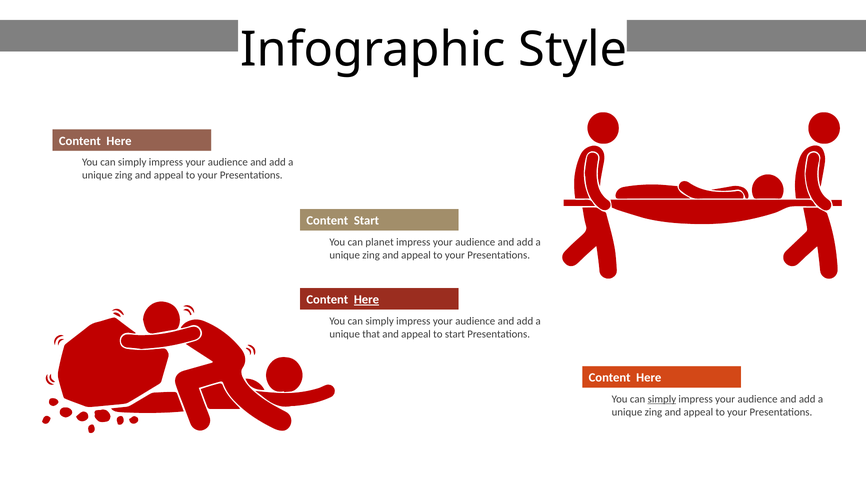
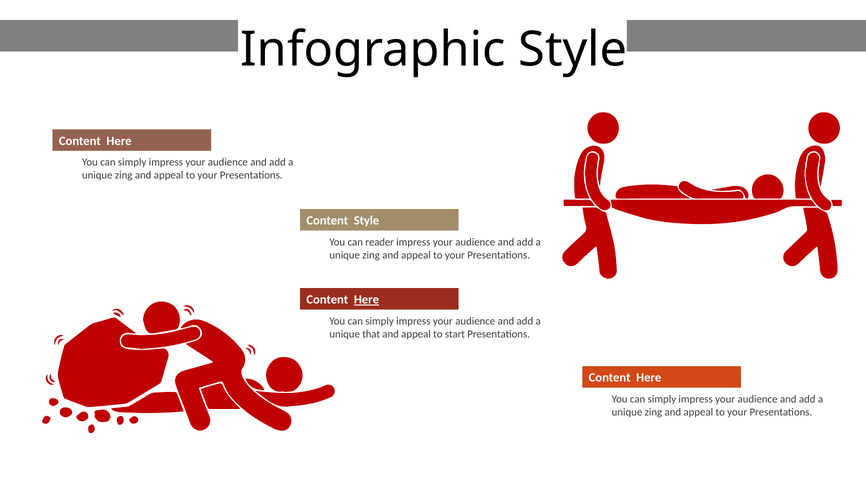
Content Start: Start -> Style (366, 221)
planet: planet -> reader (380, 242)
simply underline: present -> none (662, 399)
